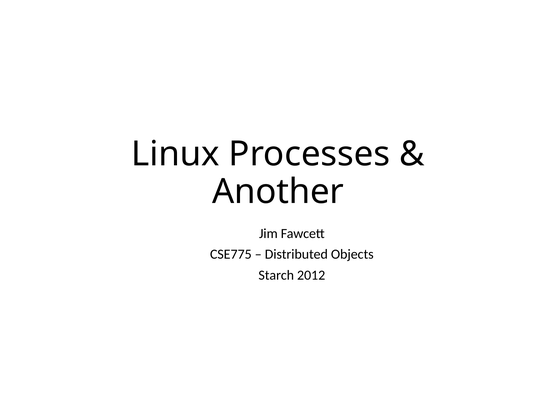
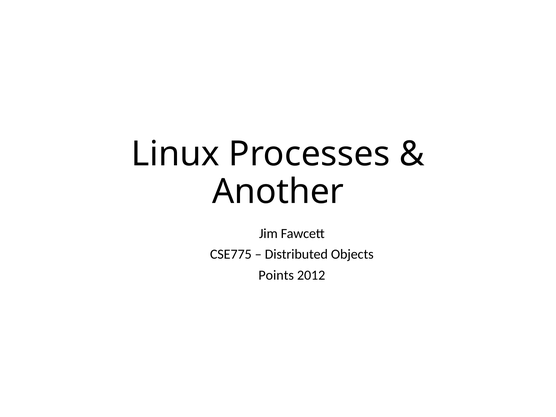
Starch: Starch -> Points (276, 275)
